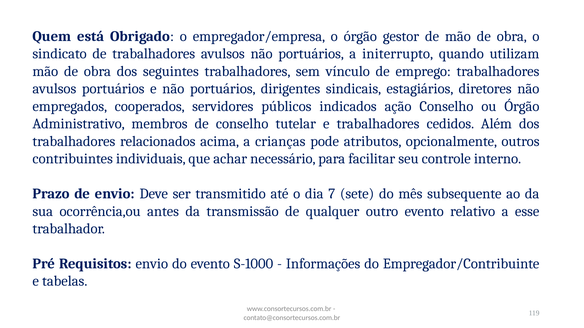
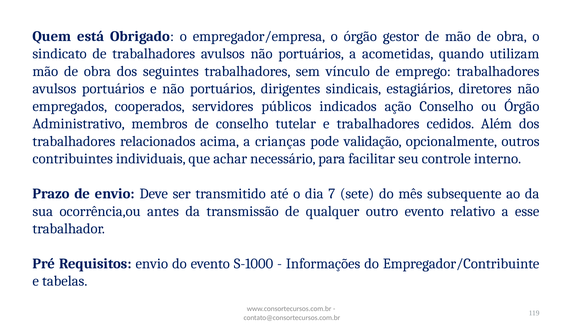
initerrupto: initerrupto -> acometidas (398, 54)
atributos: atributos -> validação (373, 141)
